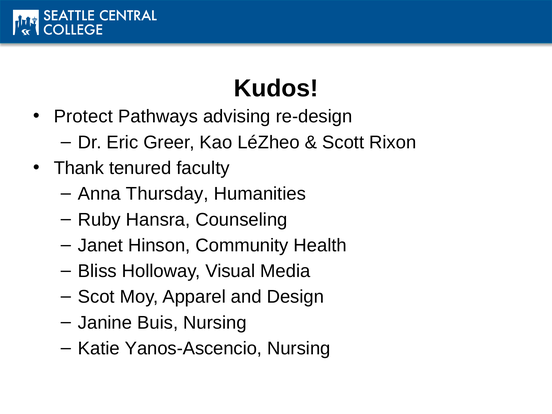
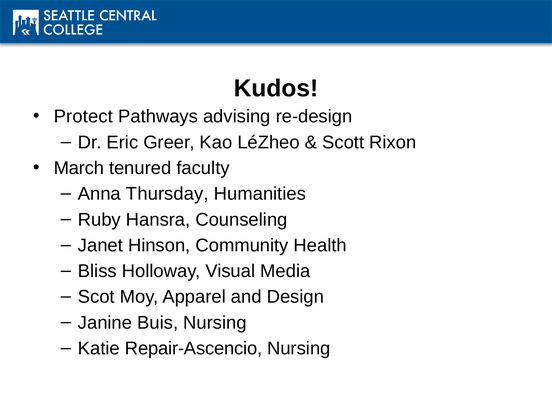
Thank: Thank -> March (79, 168)
Yanos-Ascencio: Yanos-Ascencio -> Repair-Ascencio (194, 348)
